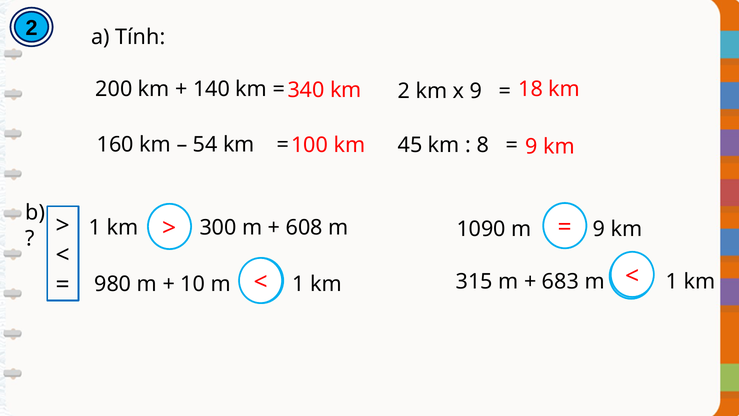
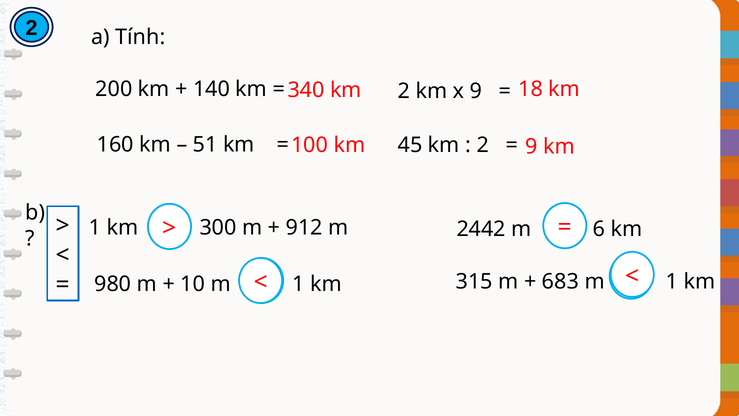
54: 54 -> 51 (205, 145)
8: 8 -> 2 (483, 145)
608: 608 -> 912 (304, 227)
1090: 1090 -> 2442 (481, 229)
m 9: 9 -> 6 (599, 229)
